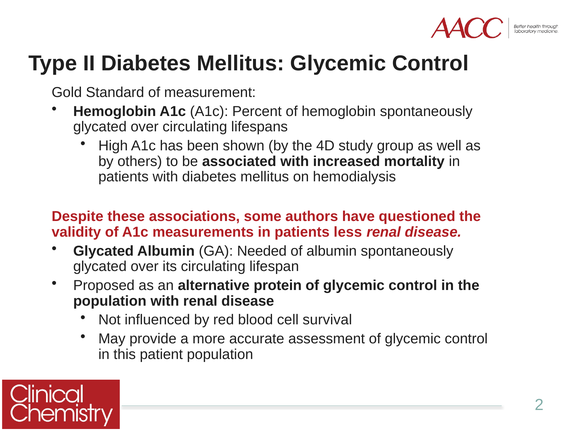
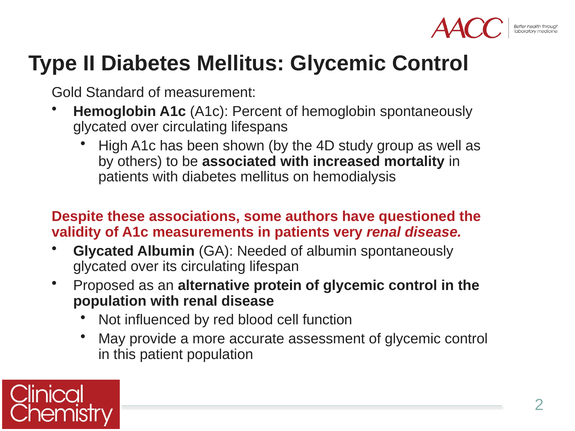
less: less -> very (348, 232)
survival: survival -> function (327, 320)
